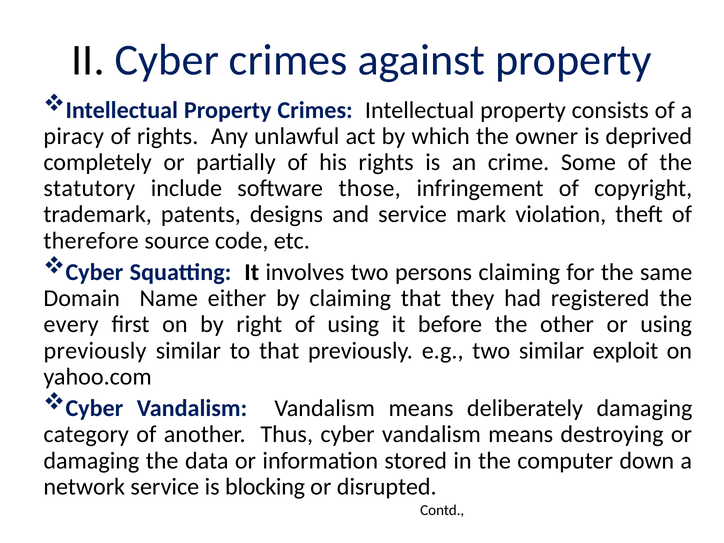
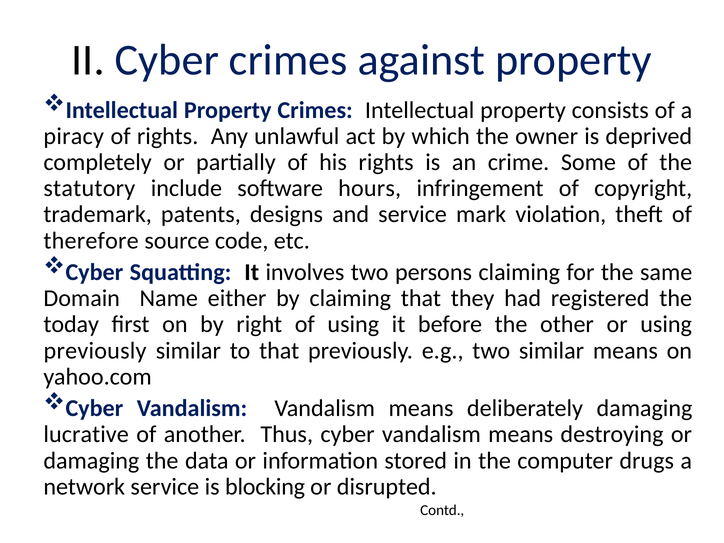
those: those -> hours (370, 188)
every: every -> today (71, 325)
similar exploit: exploit -> means (625, 351)
category: category -> lucrative (86, 434)
down: down -> drugs (647, 461)
